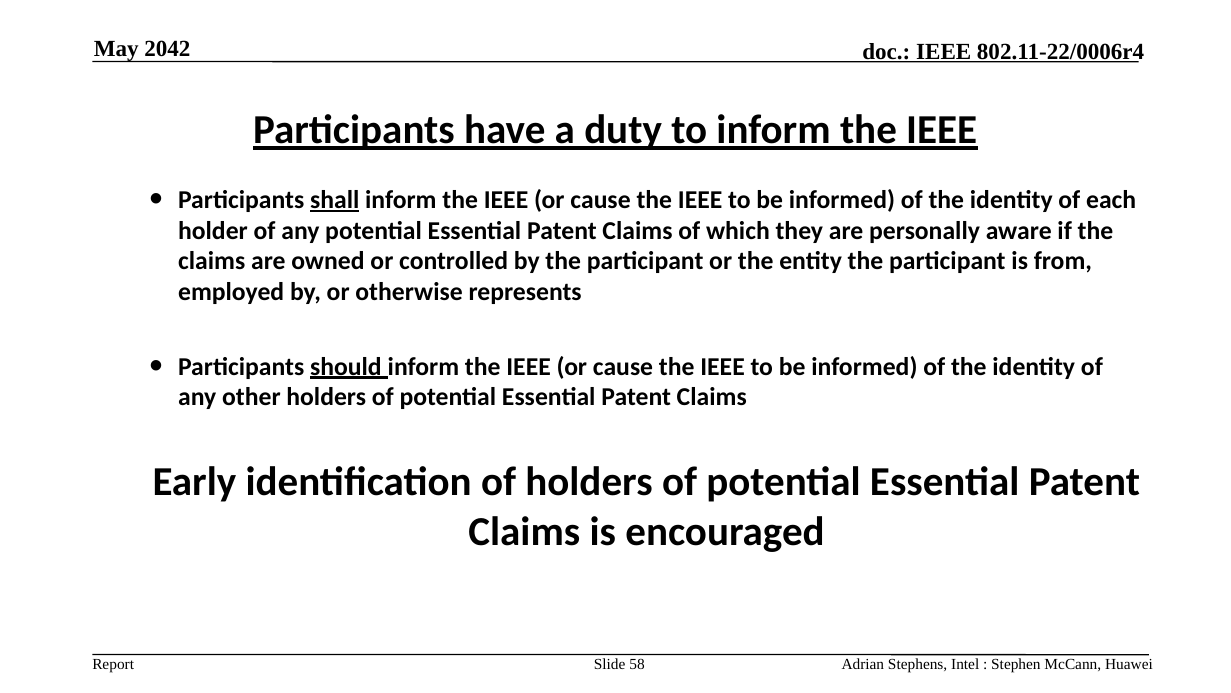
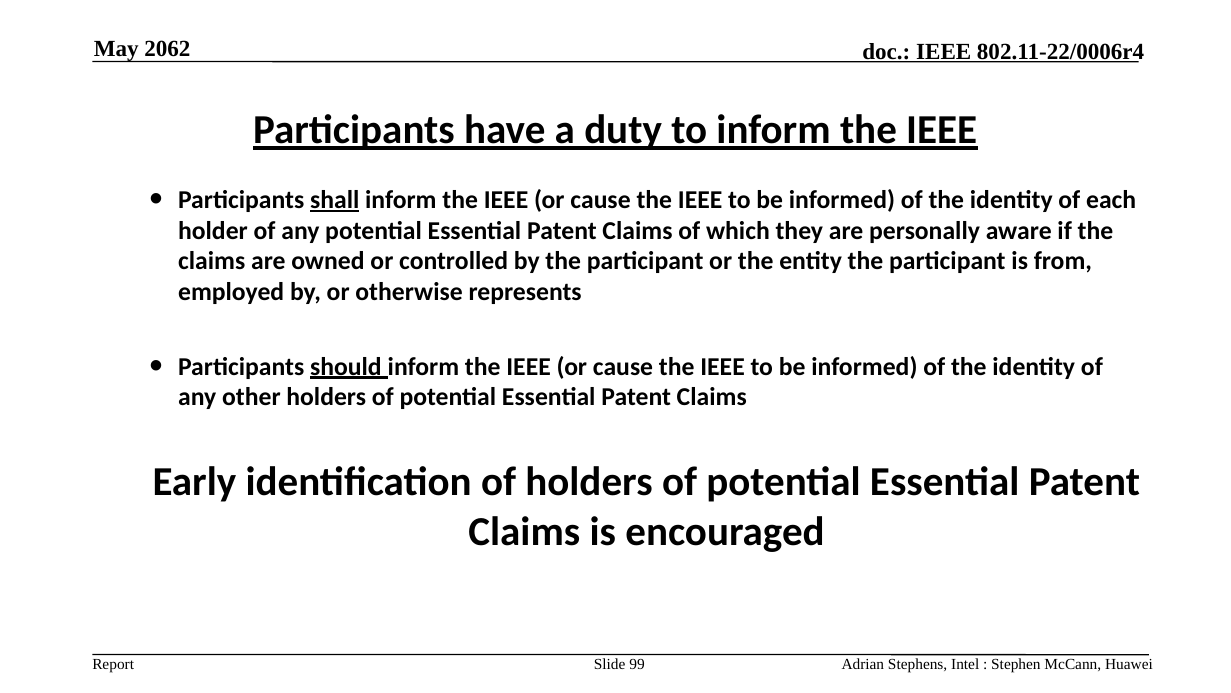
2042: 2042 -> 2062 (167, 49)
58: 58 -> 99 (637, 664)
